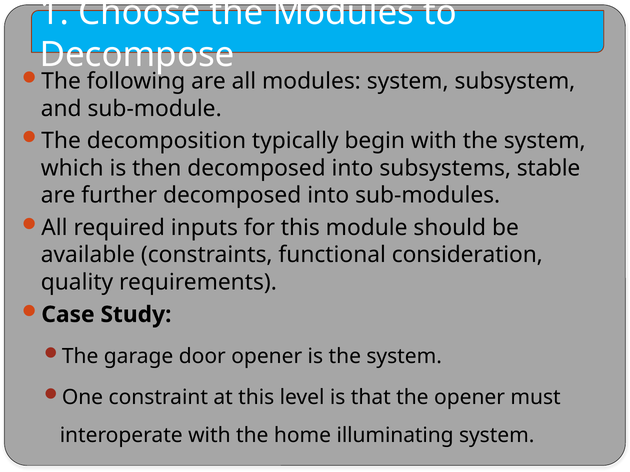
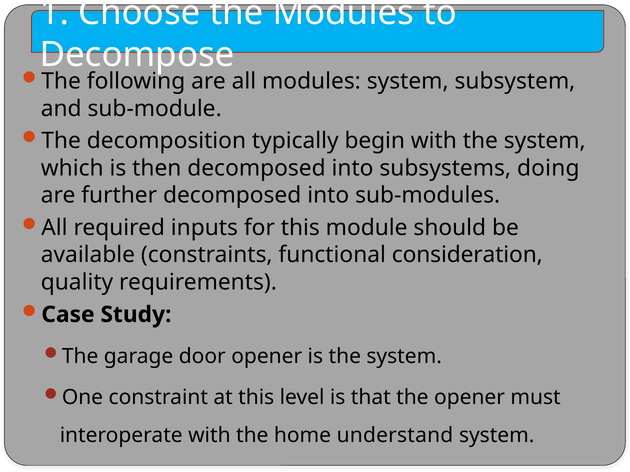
stable: stable -> doing (548, 168)
illuminating: illuminating -> understand (395, 436)
